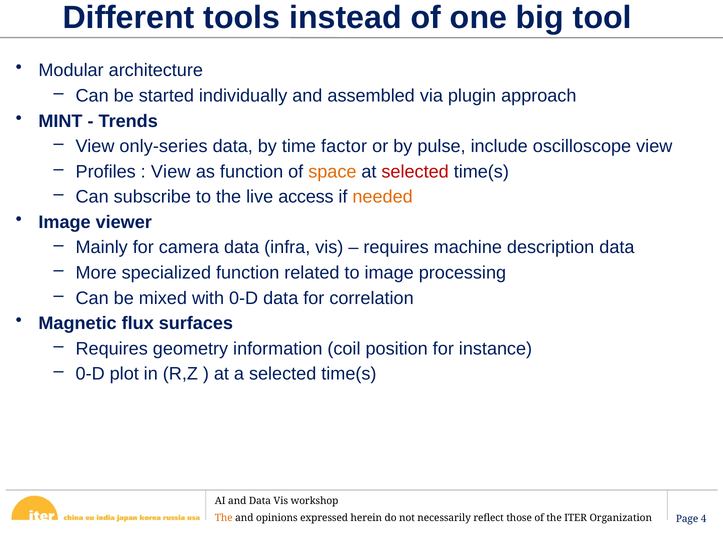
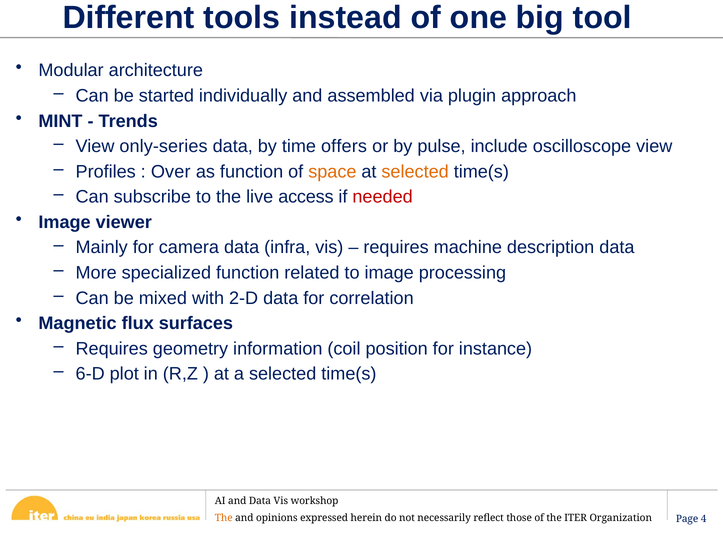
factor: factor -> offers (344, 146)
View: View -> Over (171, 172)
selected colour: red -> orange (415, 172)
needed colour: orange -> red (383, 197)
with 0-D: 0-D -> 2-D (244, 298)
0-D: 0-D -> 6-D (90, 374)
